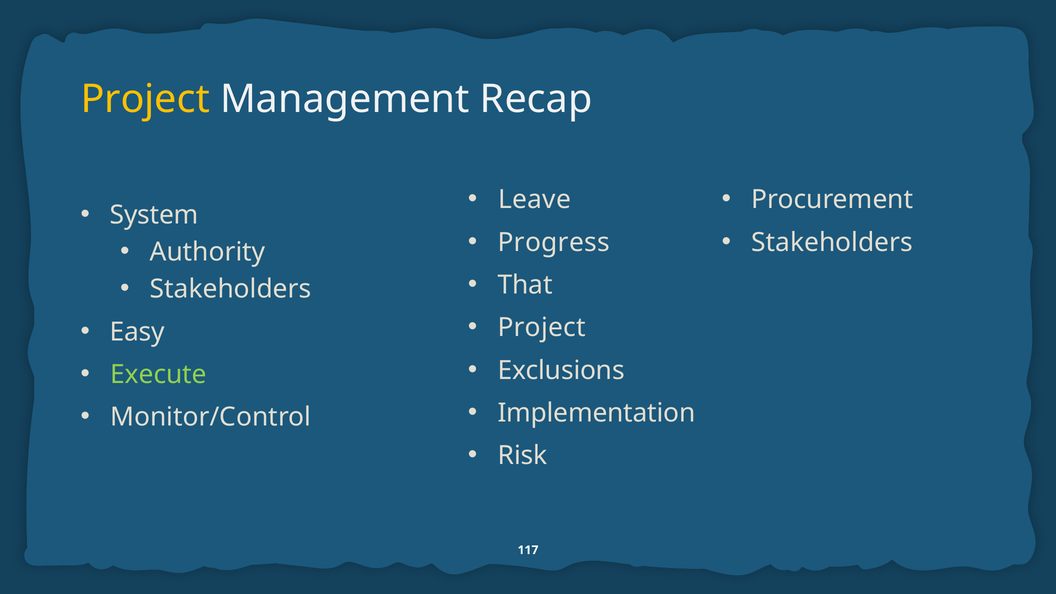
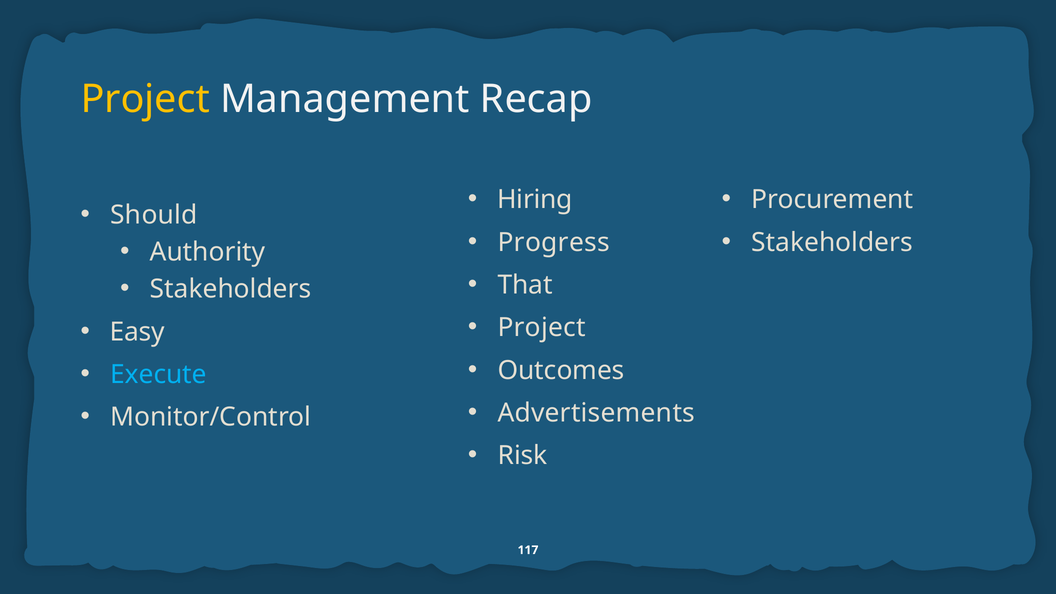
Leave: Leave -> Hiring (535, 200)
System: System -> Should (154, 215)
Exclusions: Exclusions -> Outcomes (561, 370)
Execute colour: light green -> light blue (158, 375)
Implementation: Implementation -> Advertisements (596, 413)
